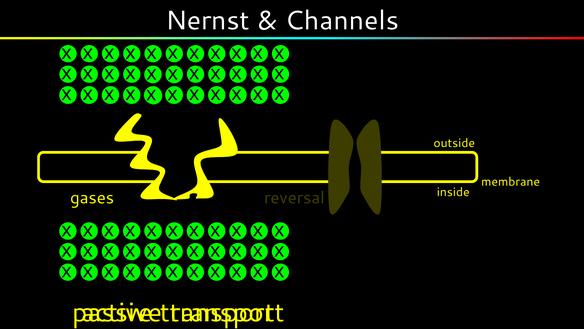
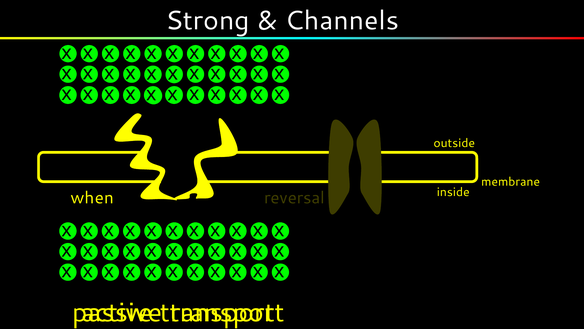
Nernst: Nernst -> Strong (207, 20)
gases: gases -> when (92, 198)
